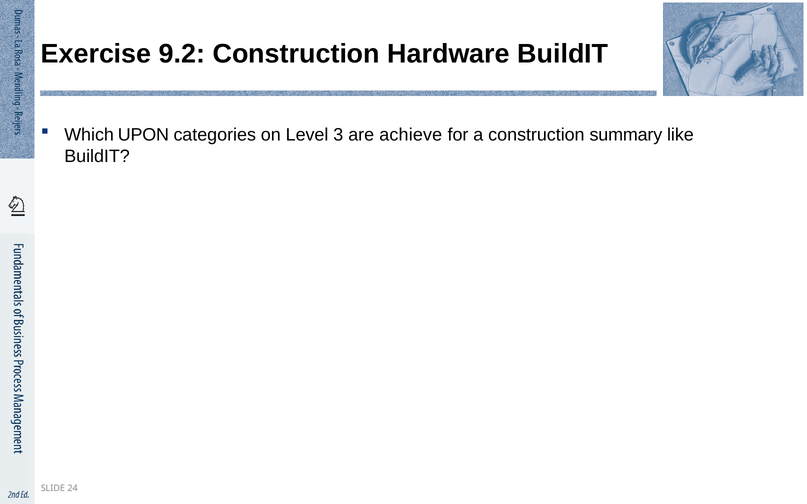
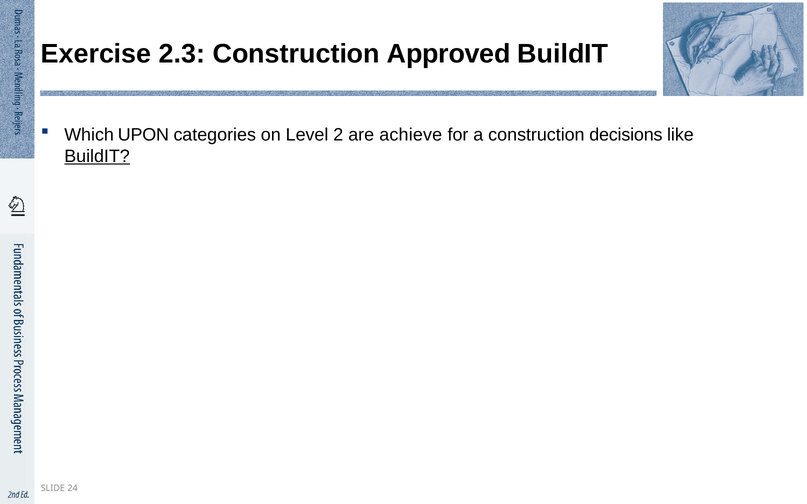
9.2: 9.2 -> 2.3 (182, 54)
Hardware: Hardware -> Approved (449, 54)
3: 3 -> 2 (338, 135)
summary: summary -> decisions (626, 135)
BuildIT underline: none -> present (97, 156)
